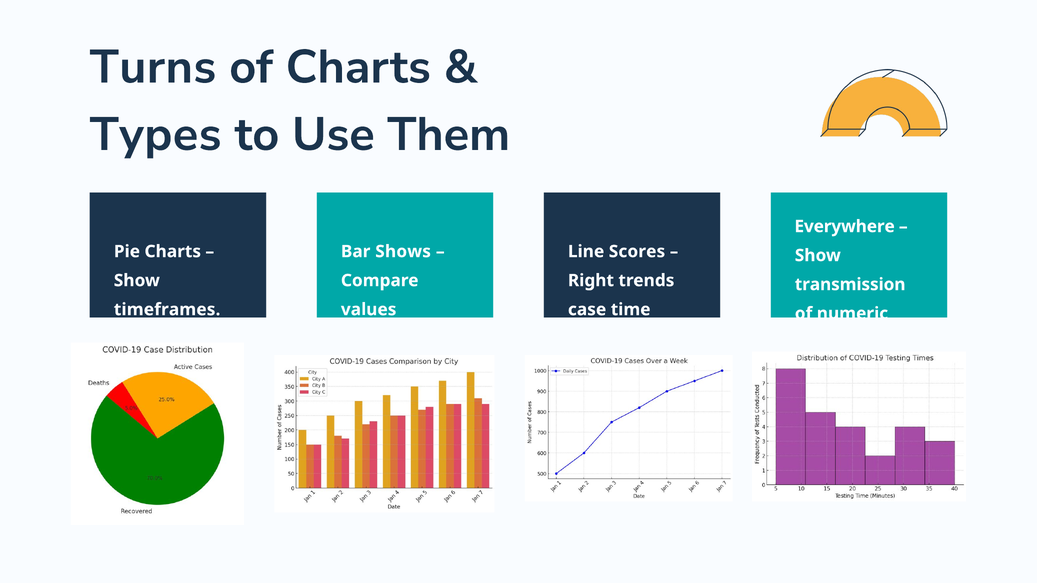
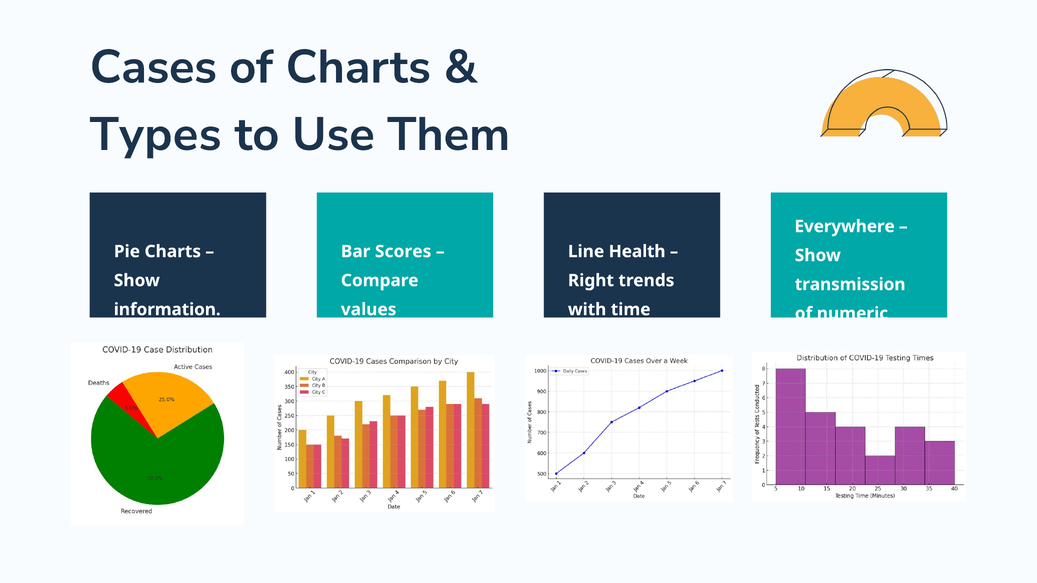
Turns: Turns -> Cases (153, 67)
Shows: Shows -> Scores (403, 252)
Scores: Scores -> Health (637, 252)
timeframes: timeframes -> information (167, 310)
case: case -> with (587, 310)
